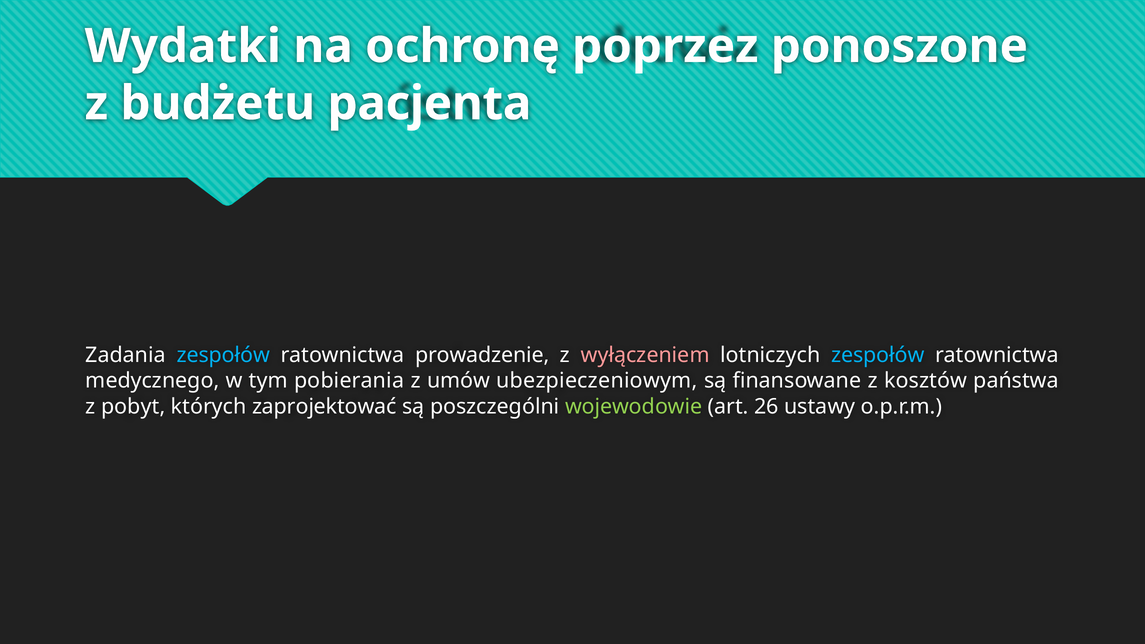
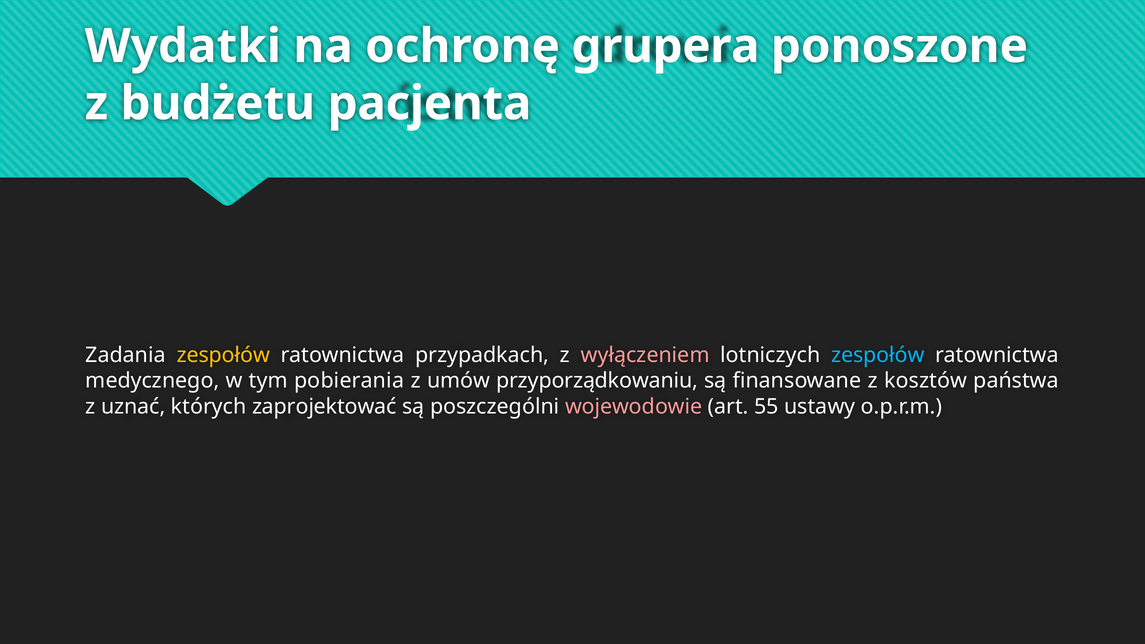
poprzez: poprzez -> grupera (666, 46)
zespołów colour: light blue -> yellow (223, 355)
prowadzenie: prowadzenie -> przypadkach (482, 355)
ubezpieczeniowym: ubezpieczeniowym -> przyporządkowaniu (597, 381)
pobyt: pobyt -> uznać (133, 407)
wojewodowie colour: light green -> pink (634, 407)
26: 26 -> 55 (766, 407)
